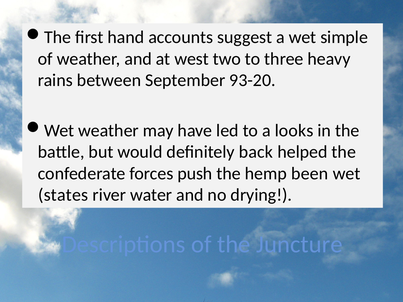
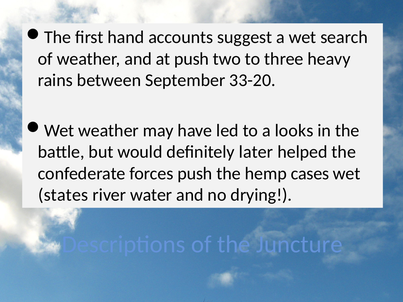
simple: simple -> search (344, 37)
at west: west -> push (192, 59)
93-20: 93-20 -> 33-20 (252, 80)
back: back -> later (256, 152)
been: been -> cases (310, 174)
